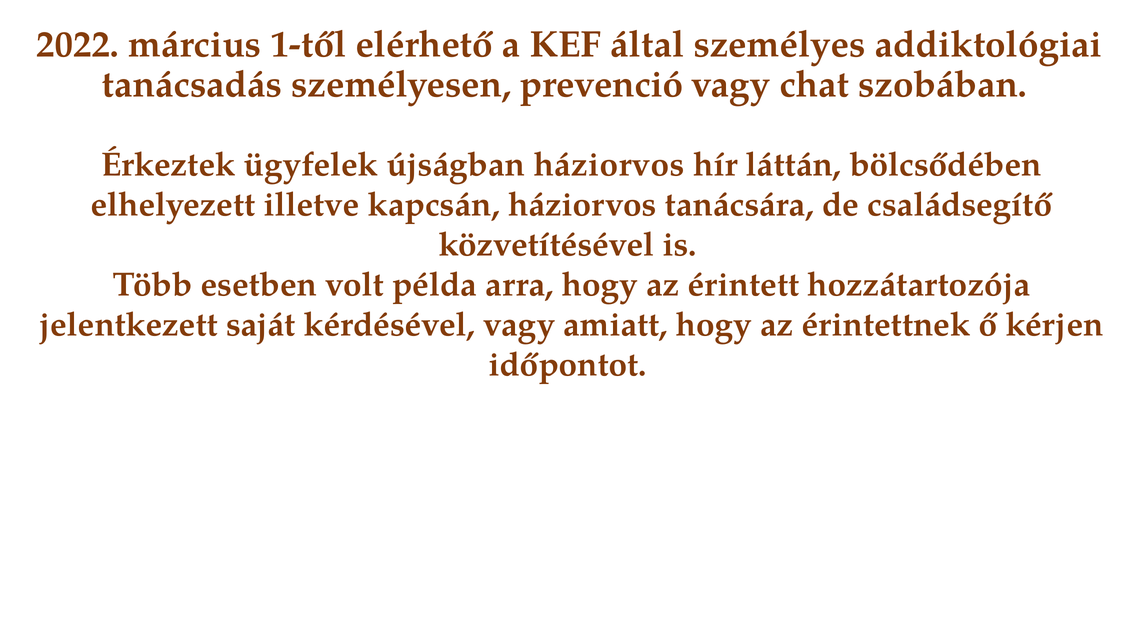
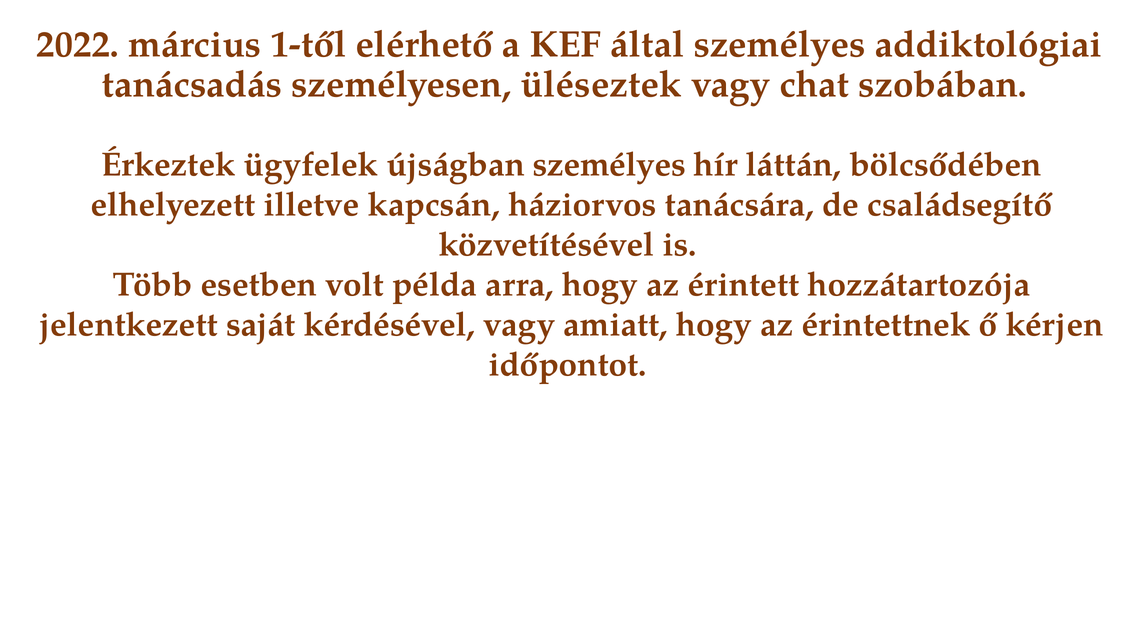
prevenció: prevenció -> üléseztek (601, 85)
újságban háziorvos: háziorvos -> személyes (609, 165)
